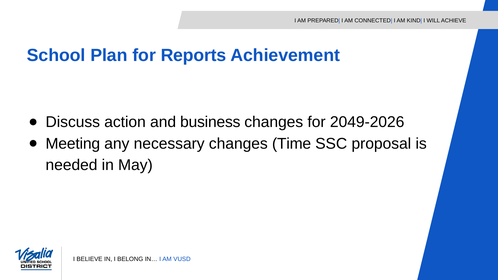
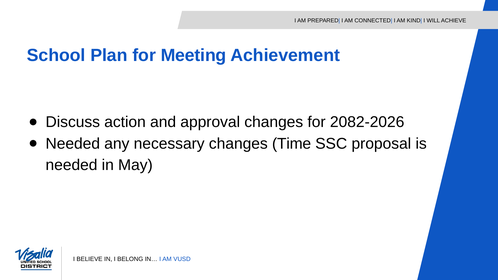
Reports: Reports -> Meeting (194, 55)
business: business -> approval (210, 122)
2049-2026: 2049-2026 -> 2082-2026 (367, 122)
Meeting: Meeting -> Needed (73, 144)
